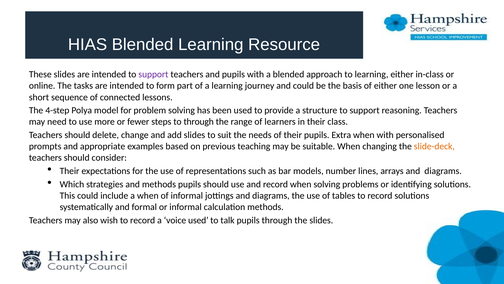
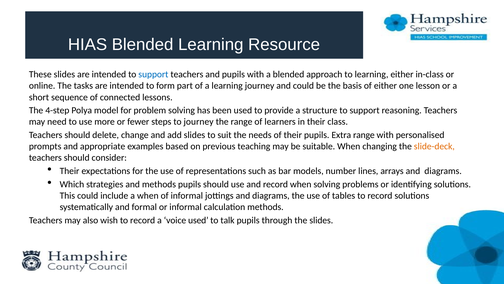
support colour: purple -> blue (153, 74)
to through: through -> journey (199, 122)
Extra when: when -> range (364, 135)
